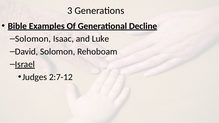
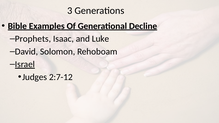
Solomon: Solomon -> Prophets (33, 39)
